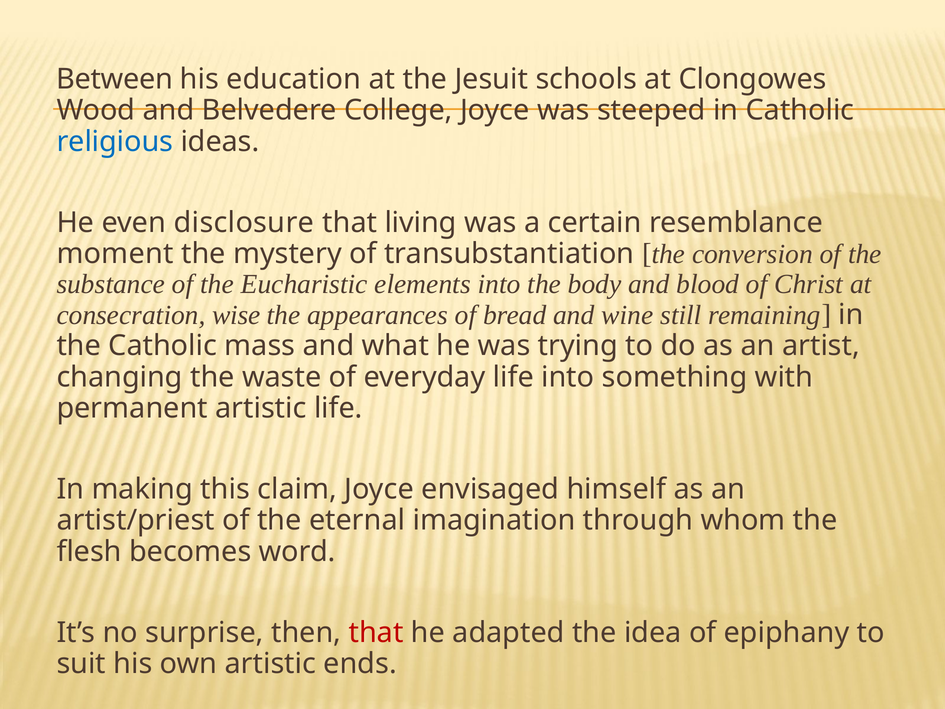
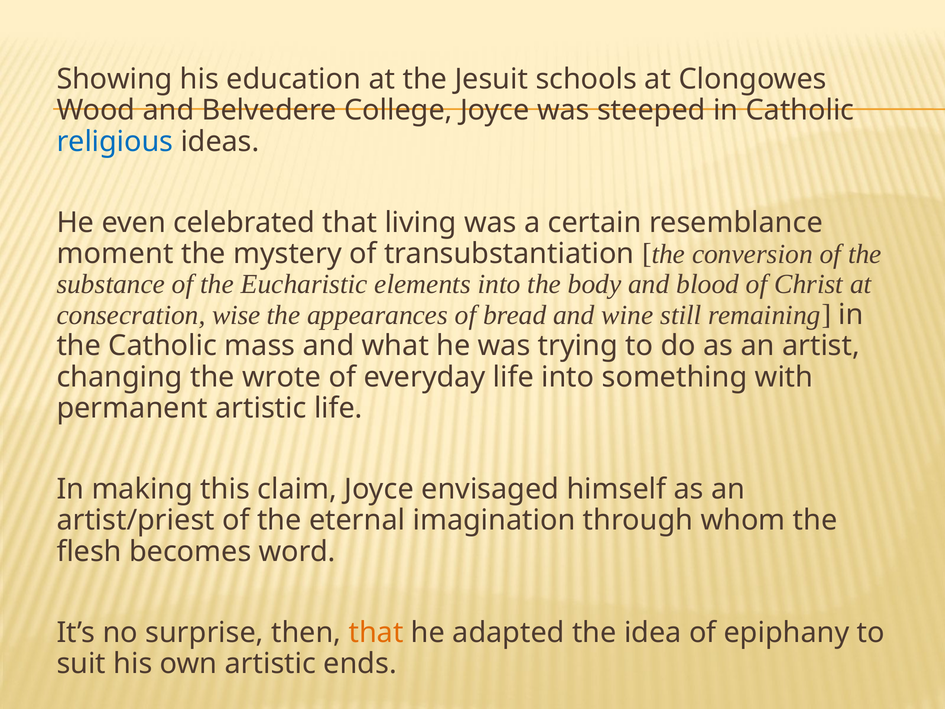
Between: Between -> Showing (115, 79)
disclosure: disclosure -> celebrated (244, 222)
waste: waste -> wrote (282, 377)
that colour: red -> orange (376, 632)
